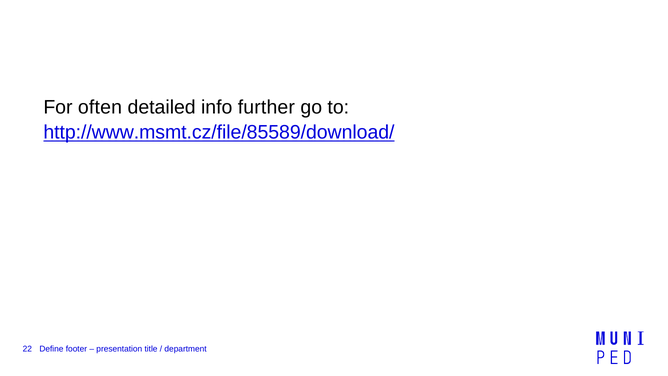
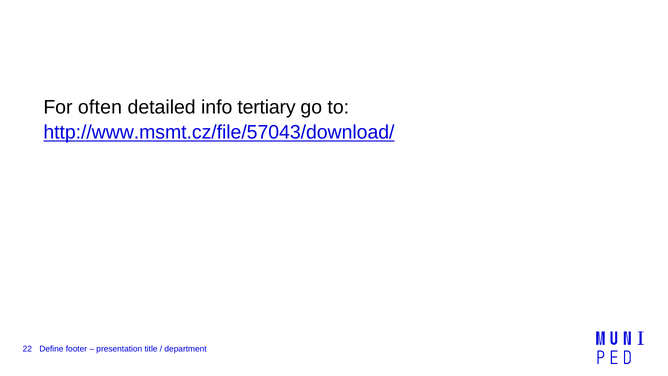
further: further -> tertiary (267, 107)
http://www.msmt.cz/file/85589/download/: http://www.msmt.cz/file/85589/download/ -> http://www.msmt.cz/file/57043/download/ (219, 132)
